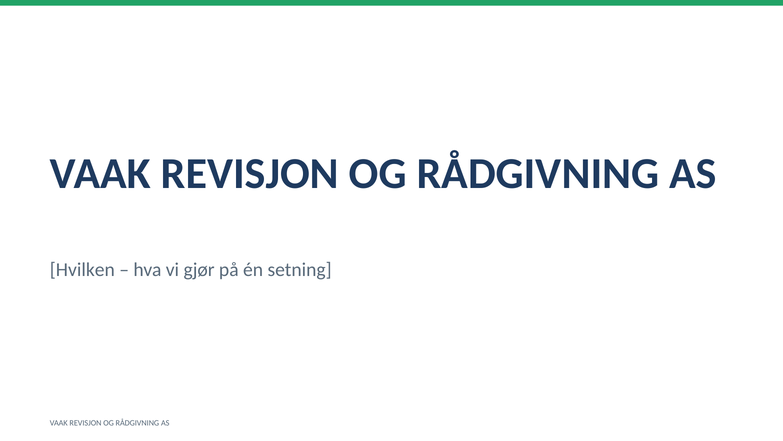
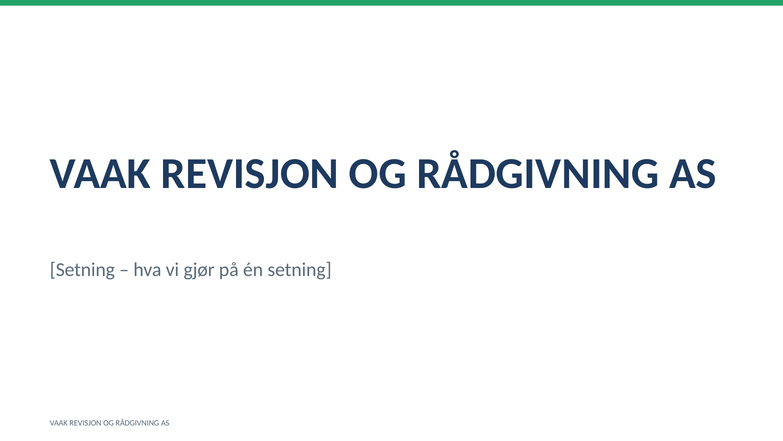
Hvilken: Hvilken -> Setning (82, 270)
